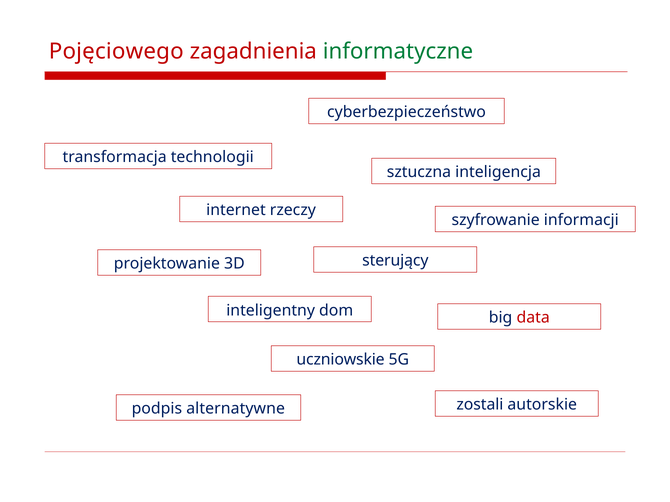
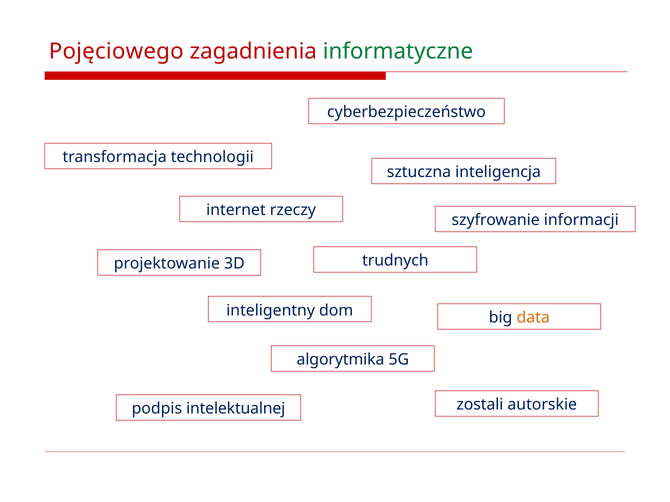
sterujący: sterujący -> trudnych (395, 261)
data colour: red -> orange (533, 318)
uczniowskie: uczniowskie -> algorytmika (341, 360)
alternatywne: alternatywne -> intelektualnej (236, 409)
